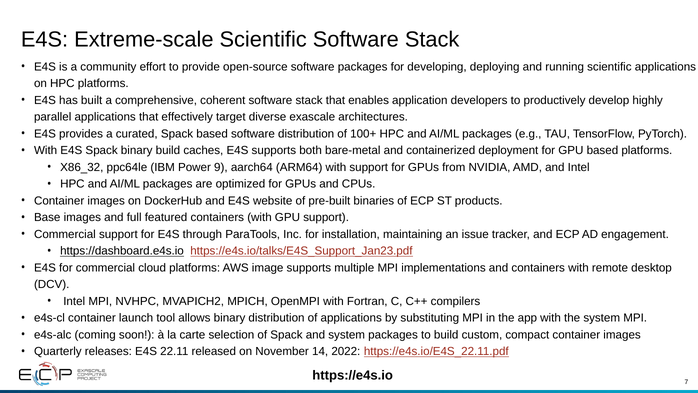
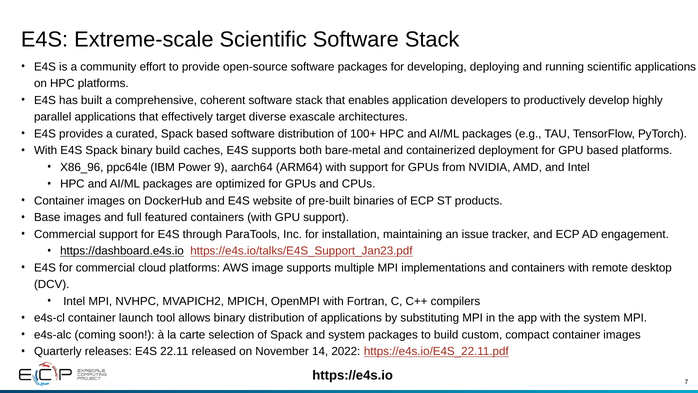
X86_32: X86_32 -> X86_96 (82, 167)
